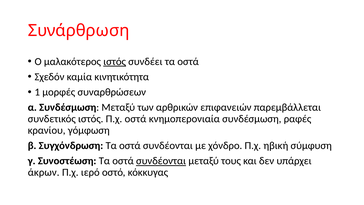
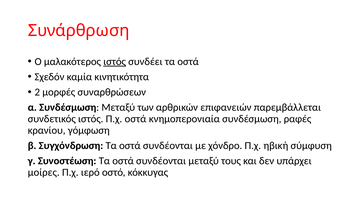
1: 1 -> 2 (37, 92)
συνδέονται underline: present -> none (161, 161)
άκρων: άκρων -> μοίρες (44, 172)
